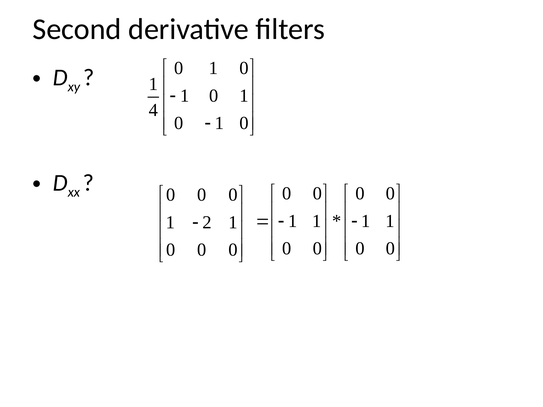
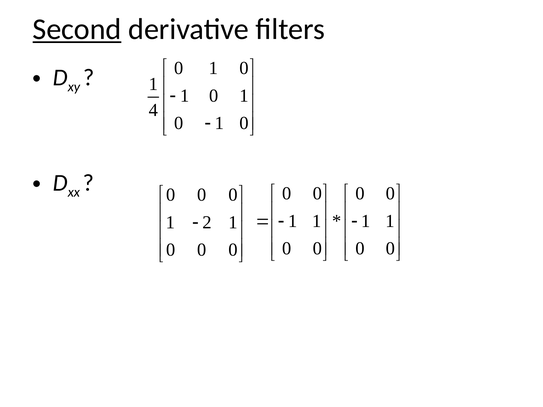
Second underline: none -> present (77, 29)
